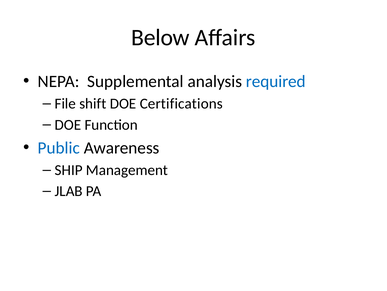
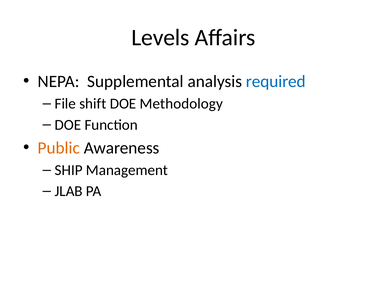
Below: Below -> Levels (160, 37)
Certifications: Certifications -> Methodology (181, 103)
Public colour: blue -> orange (59, 147)
